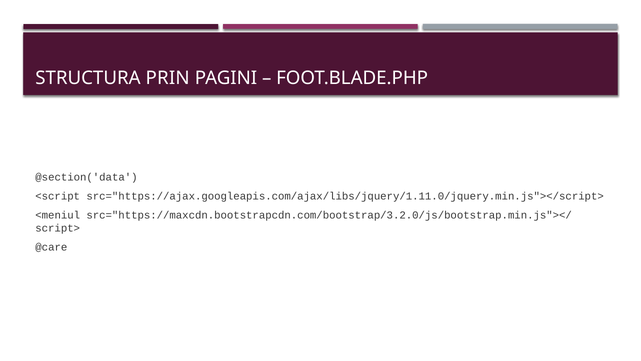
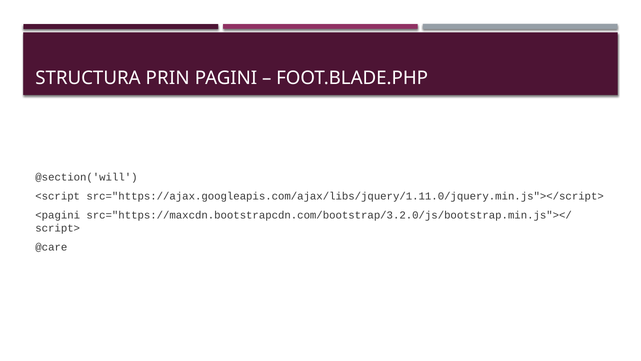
@section('data: @section('data -> @section('will (86, 177)
<meniul: <meniul -> <pagini (58, 215)
